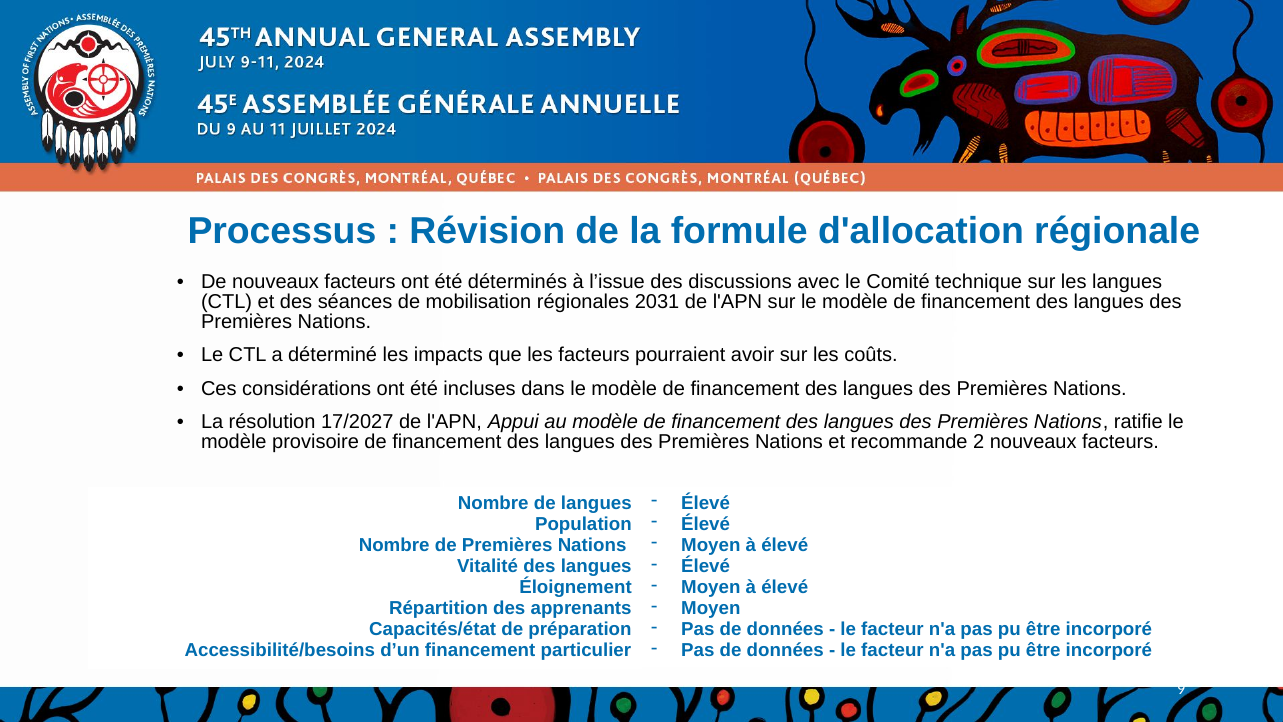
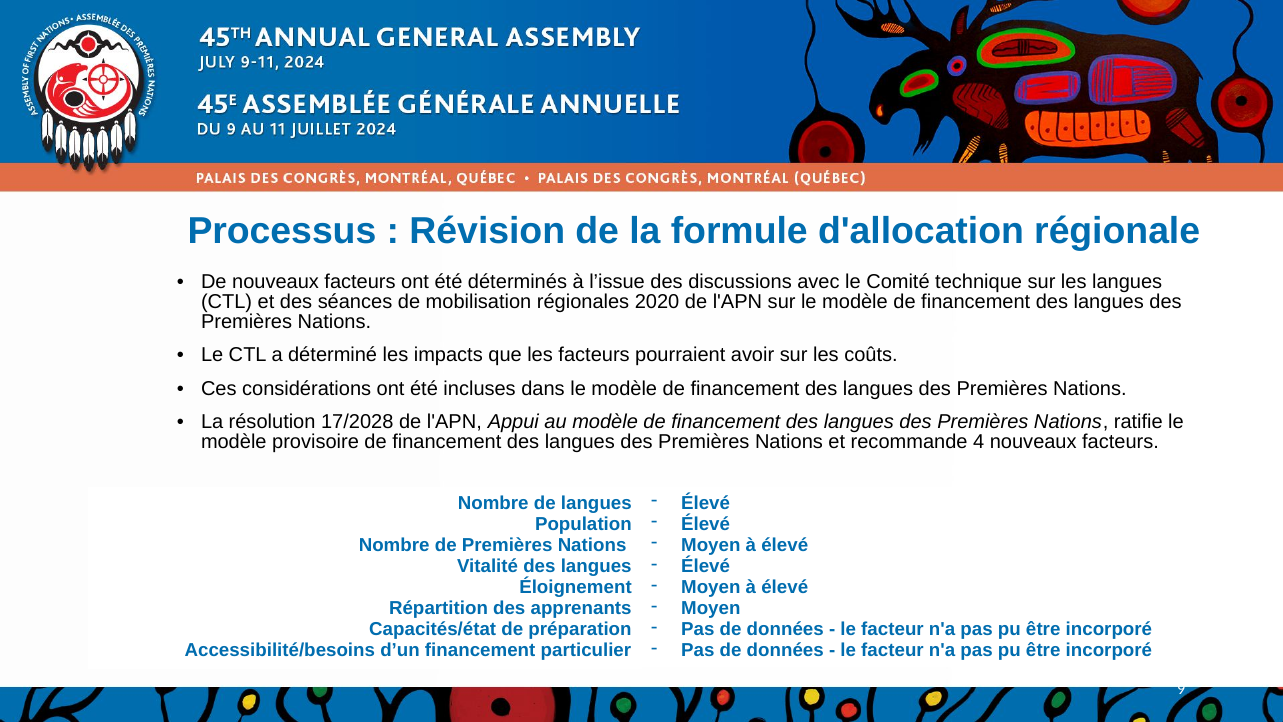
2031: 2031 -> 2020 (657, 302)
17/2027: 17/2027 -> 17/2028 (357, 422)
2: 2 -> 4 (979, 442)
